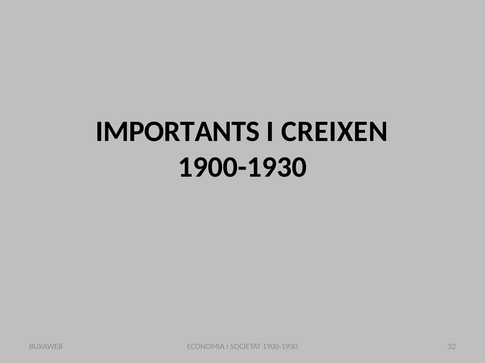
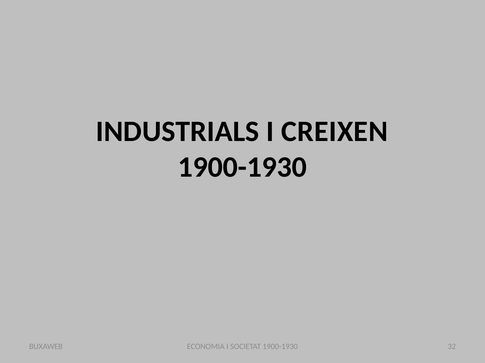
IMPORTANTS: IMPORTANTS -> INDUSTRIALS (178, 132)
